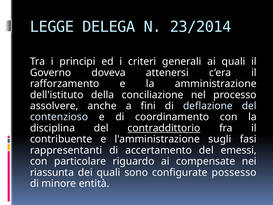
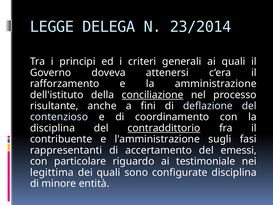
conciliazione underline: none -> present (153, 95)
assolvere: assolvere -> risultante (54, 106)
compensate: compensate -> testimoniale (206, 161)
riassunta: riassunta -> legittima (52, 172)
configurate possesso: possesso -> disciplina (234, 172)
